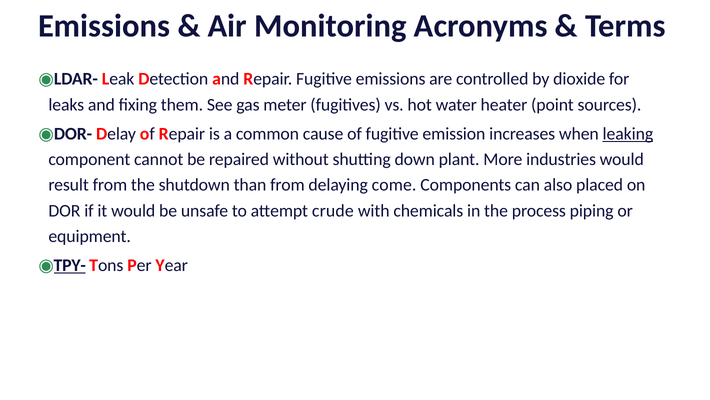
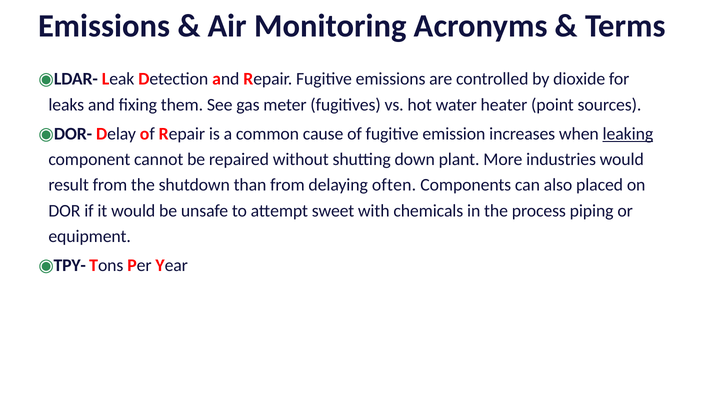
come: come -> often (394, 185)
crude: crude -> sweet (333, 210)
TPY- underline: present -> none (70, 265)
